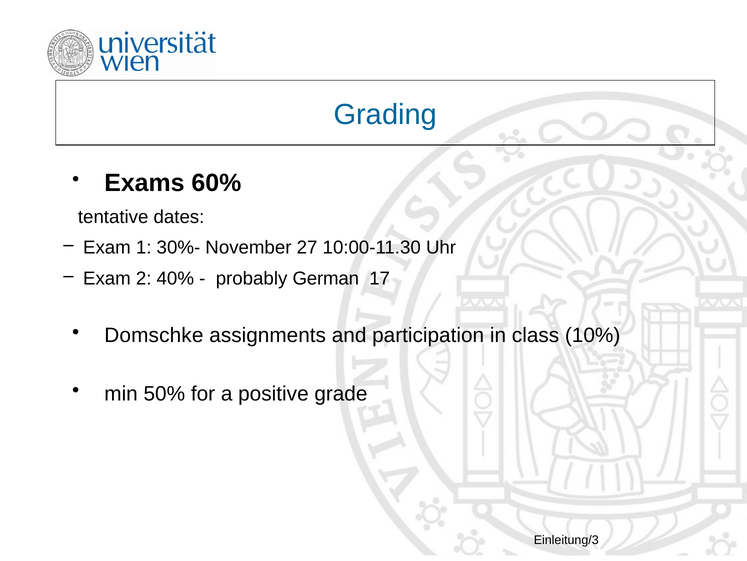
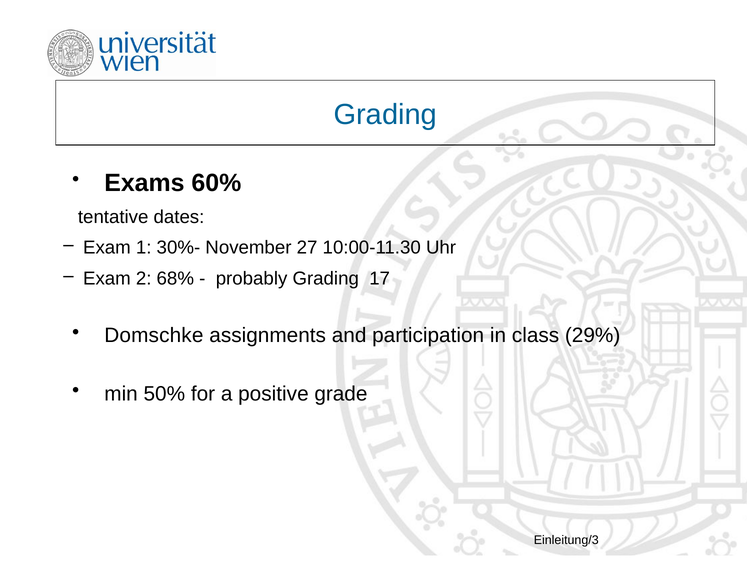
40%: 40% -> 68% (175, 278)
probably German: German -> Grading (326, 278)
10%: 10% -> 29% (593, 335)
